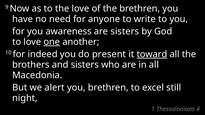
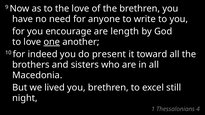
awareness: awareness -> encourage (69, 31)
are sisters: sisters -> length (125, 31)
toward underline: present -> none (152, 54)
alert: alert -> lived (55, 88)
